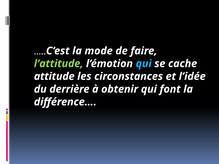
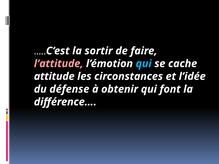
mode: mode -> sortir (99, 51)
l’attitude colour: light green -> pink (59, 64)
derrière: derrière -> défense (69, 89)
